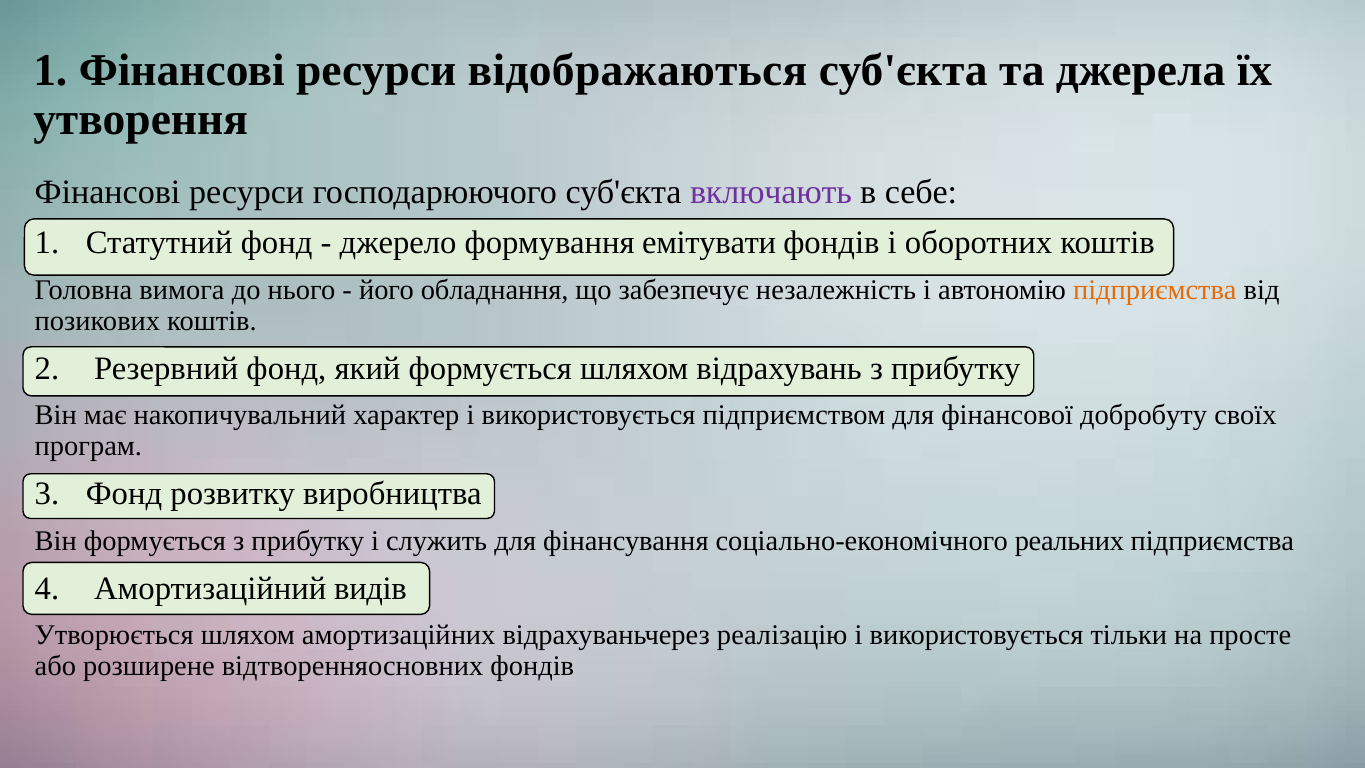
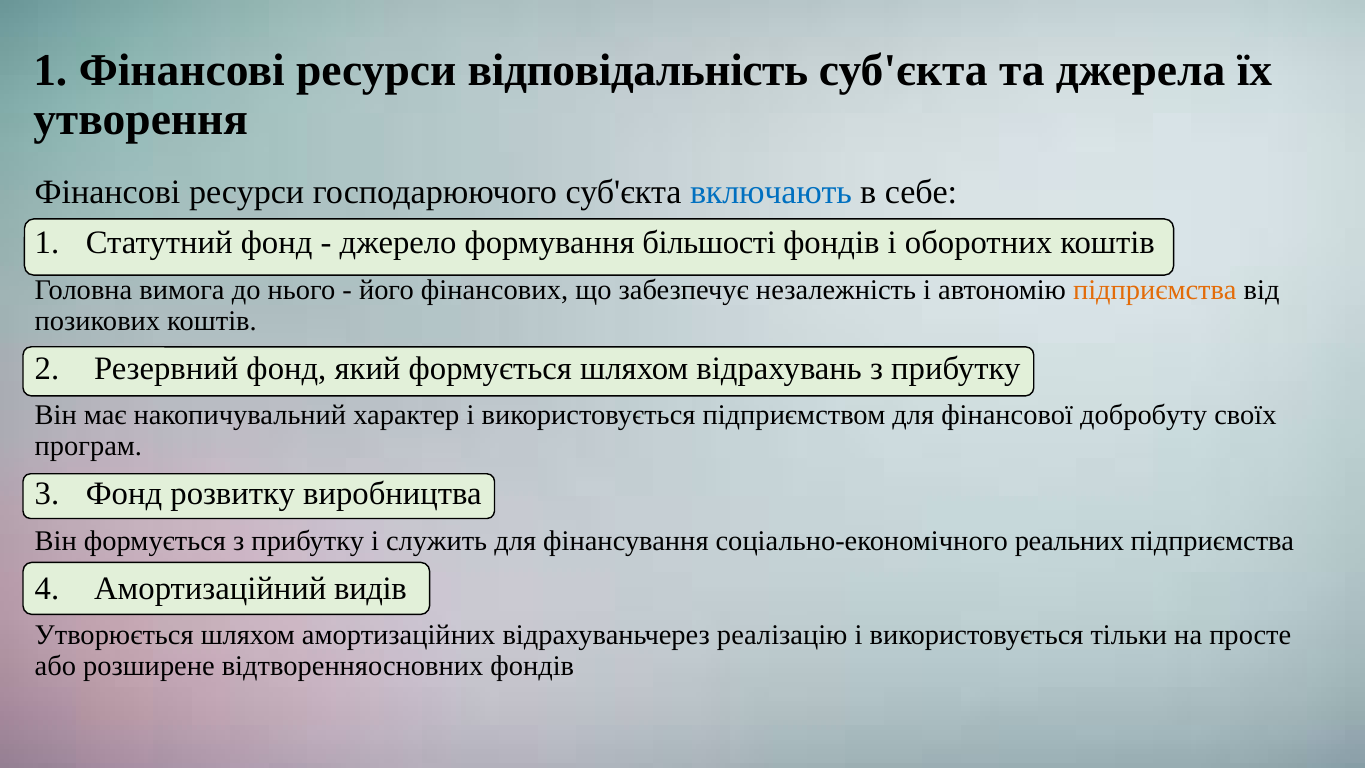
відображаються: відображаються -> відповідальність (638, 70)
включають colour: purple -> blue (771, 192)
емітувати: емітувати -> більшості (709, 243)
обладнання: обладнання -> фінансових (495, 290)
